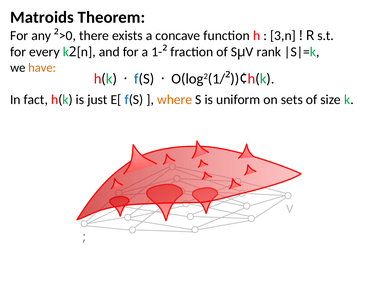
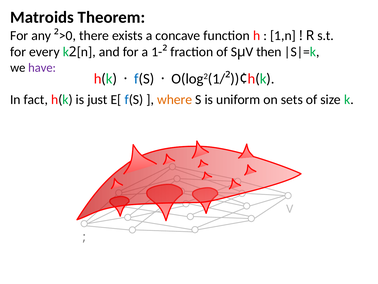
3,n: 3,n -> 1,n (283, 35)
rank: rank -> then (269, 52)
have colour: orange -> purple (42, 68)
